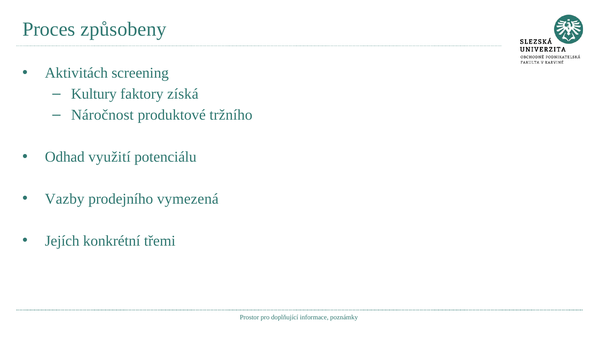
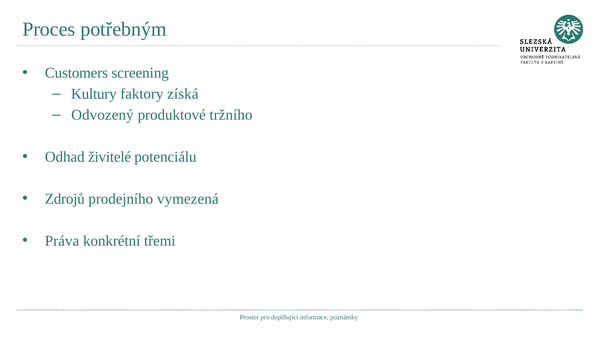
způsobeny: způsobeny -> potřebným (124, 29)
Aktivitách: Aktivitách -> Customers (76, 73)
Náročnost: Náročnost -> Odvozený (102, 115)
využití: využití -> živitelé (110, 157)
Vazby: Vazby -> Zdrojů (65, 198)
Jejích: Jejích -> Práva (62, 240)
